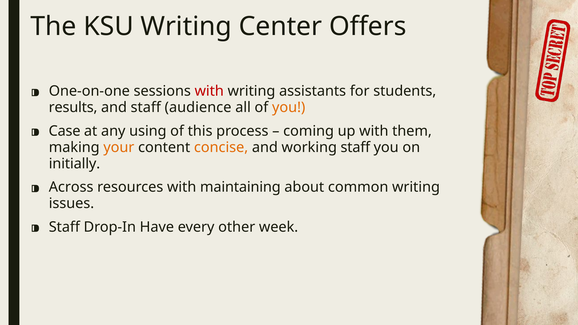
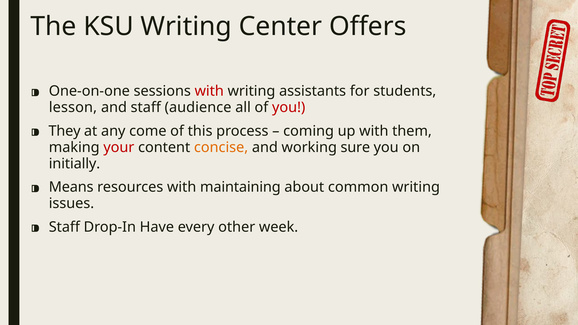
results: results -> lesson (73, 108)
you colour: orange -> red (289, 108)
Case: Case -> They (65, 131)
using: using -> come (148, 131)
your colour: orange -> red (119, 147)
working staff: staff -> sure (355, 147)
Across: Across -> Means (71, 187)
